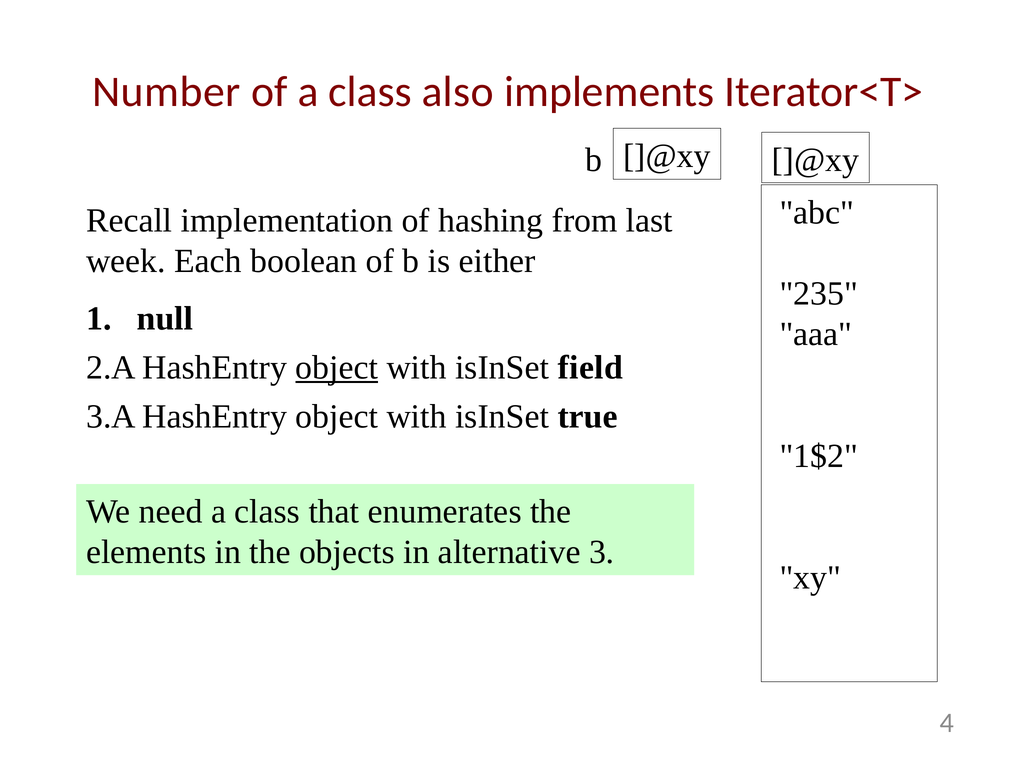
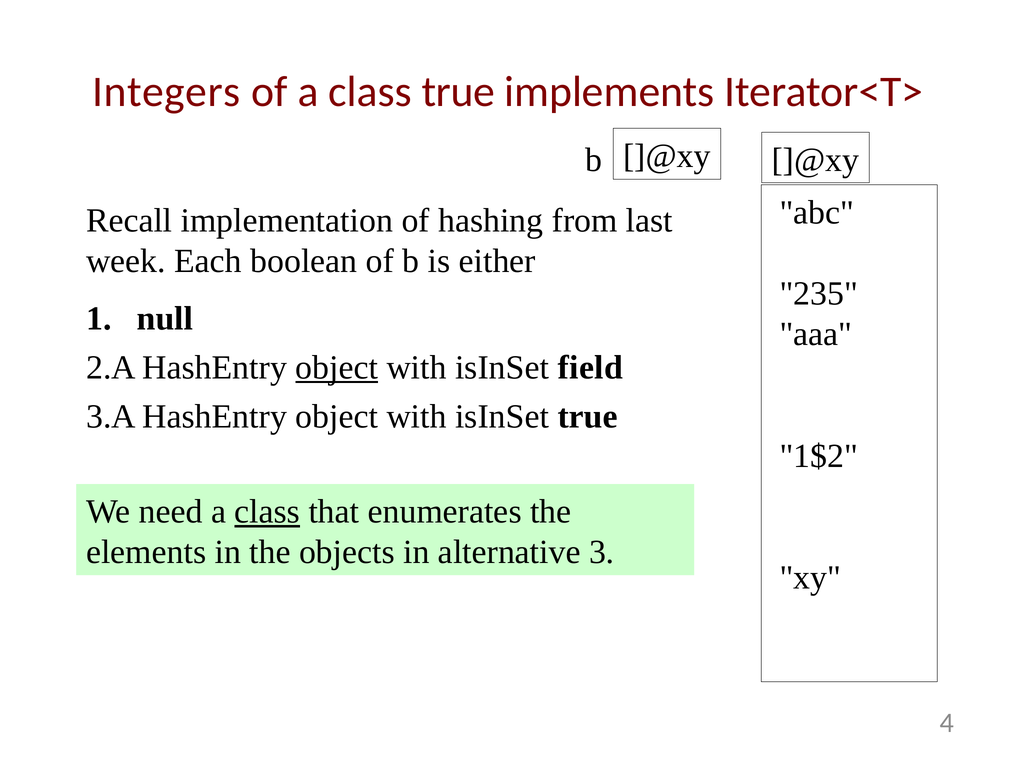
Number: Number -> Integers (166, 92)
class also: also -> true (458, 92)
class underline: none -> present (267, 512)
